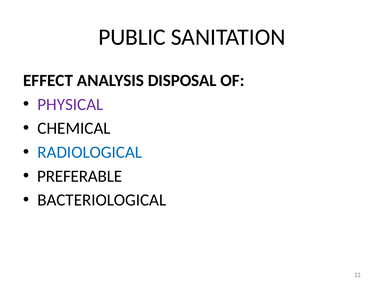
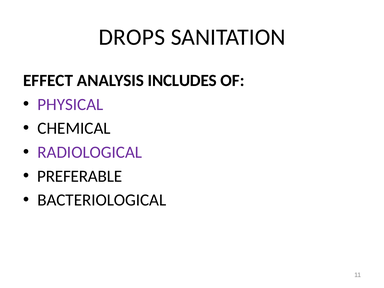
PUBLIC: PUBLIC -> DROPS (132, 37)
DISPOSAL: DISPOSAL -> INCLUDES (182, 81)
RADIOLOGICAL colour: blue -> purple (90, 152)
